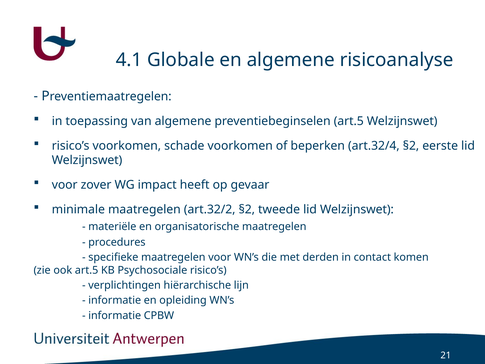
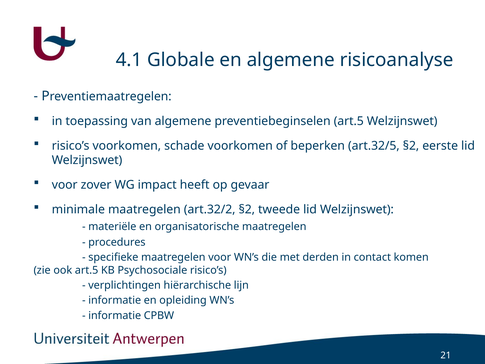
art.32/4: art.32/4 -> art.32/5 (374, 146)
